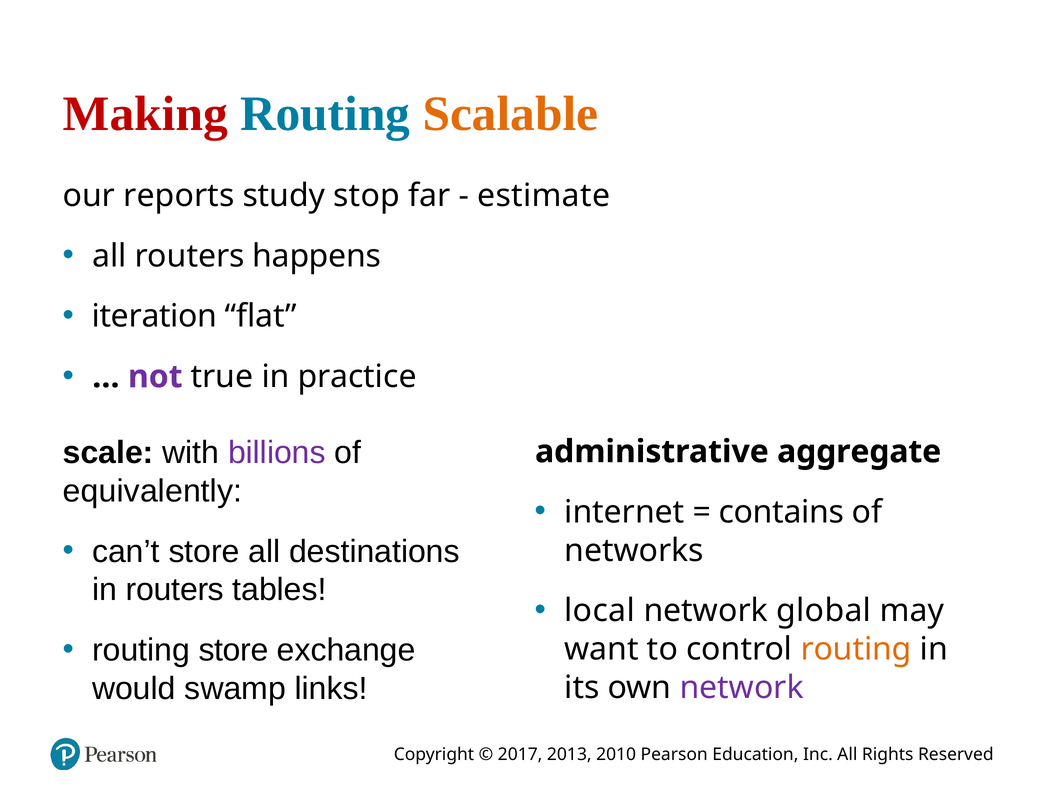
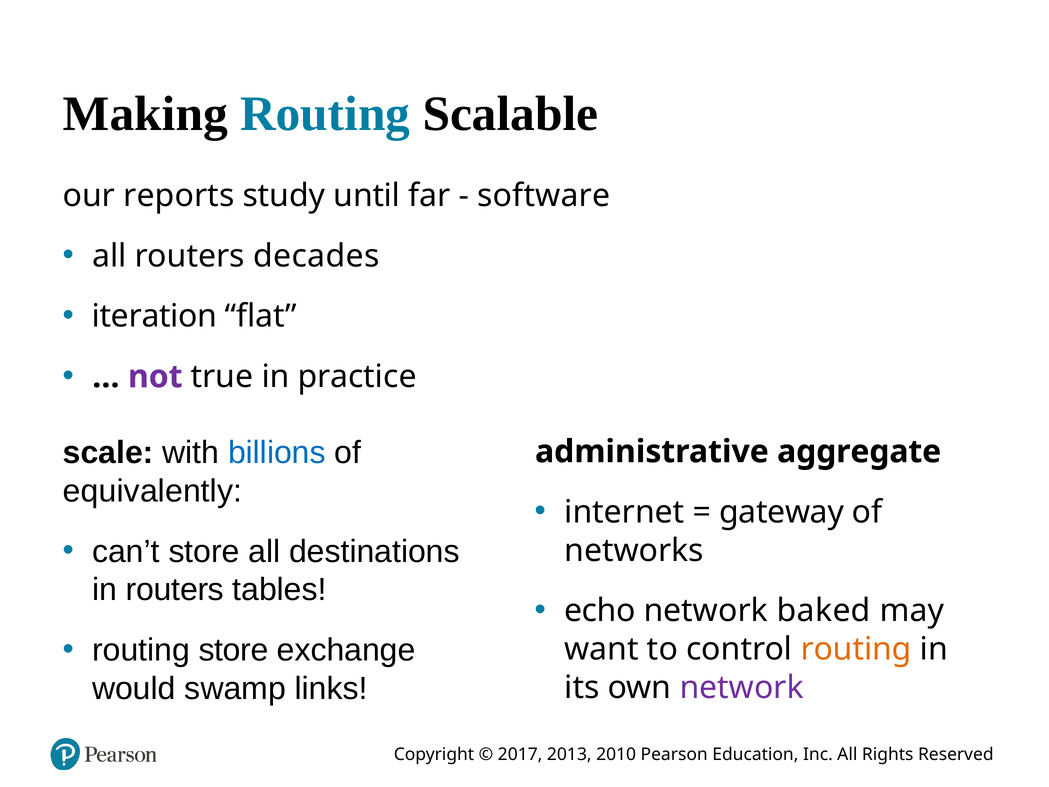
Making colour: red -> black (145, 114)
Scalable colour: orange -> black (510, 114)
stop: stop -> until (367, 196)
estimate: estimate -> software (544, 196)
happens: happens -> decades (316, 256)
billions colour: purple -> blue (277, 453)
contains: contains -> gateway (782, 512)
local: local -> echo (600, 611)
global: global -> baked (824, 611)
